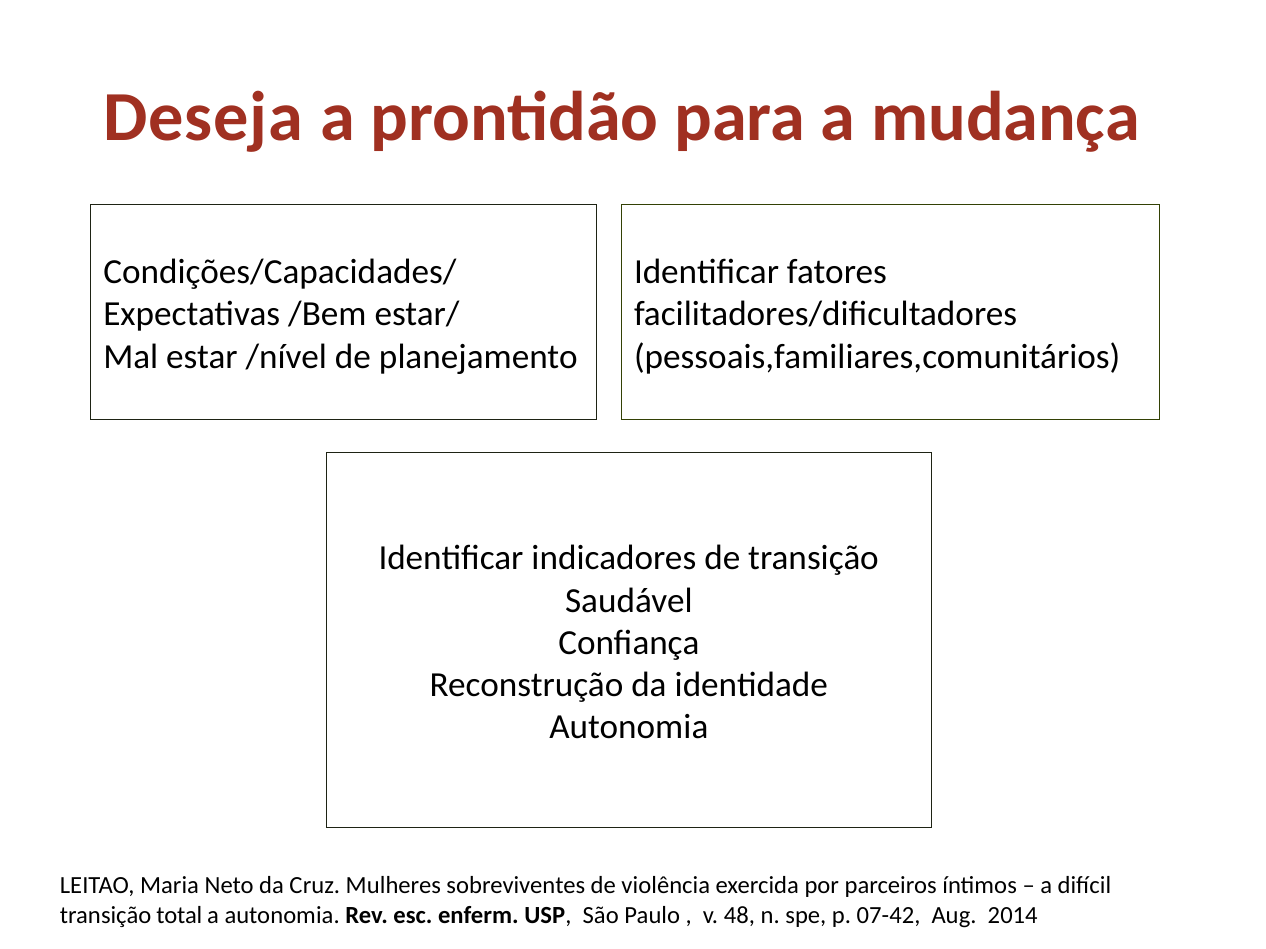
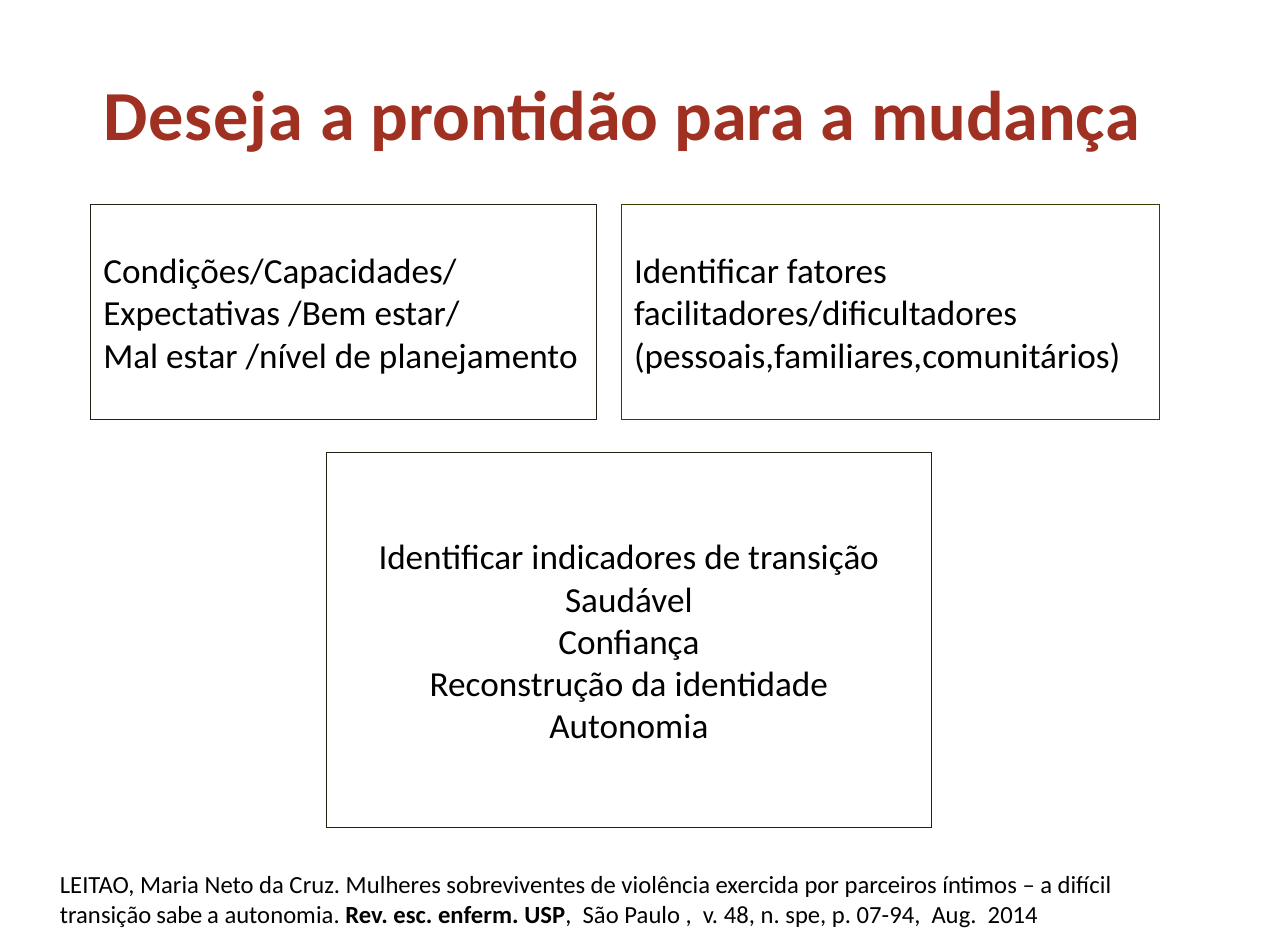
total: total -> sabe (179, 916)
07-42: 07-42 -> 07-94 (889, 916)
